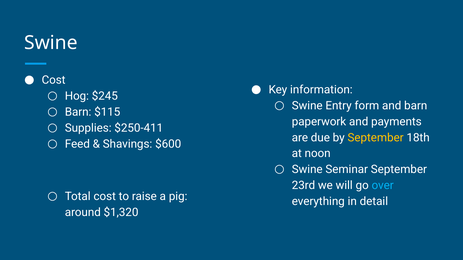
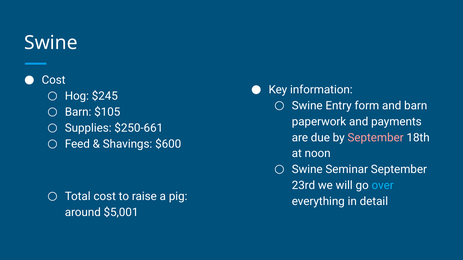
$115: $115 -> $105 (107, 112)
$250-411: $250-411 -> $250-661 (139, 128)
September colour: yellow -> pink (376, 138)
$1,320: $1,320 -> $5,001 (121, 213)
